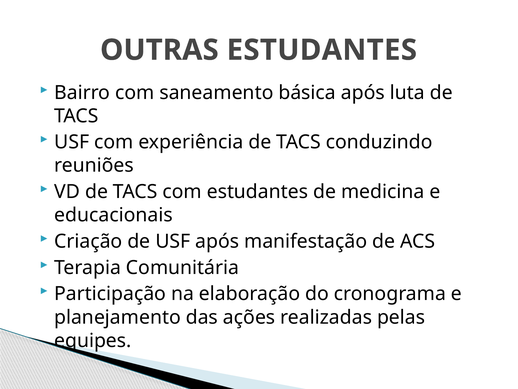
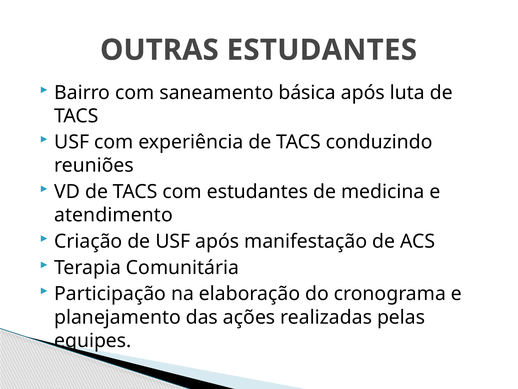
educacionais: educacionais -> atendimento (114, 215)
